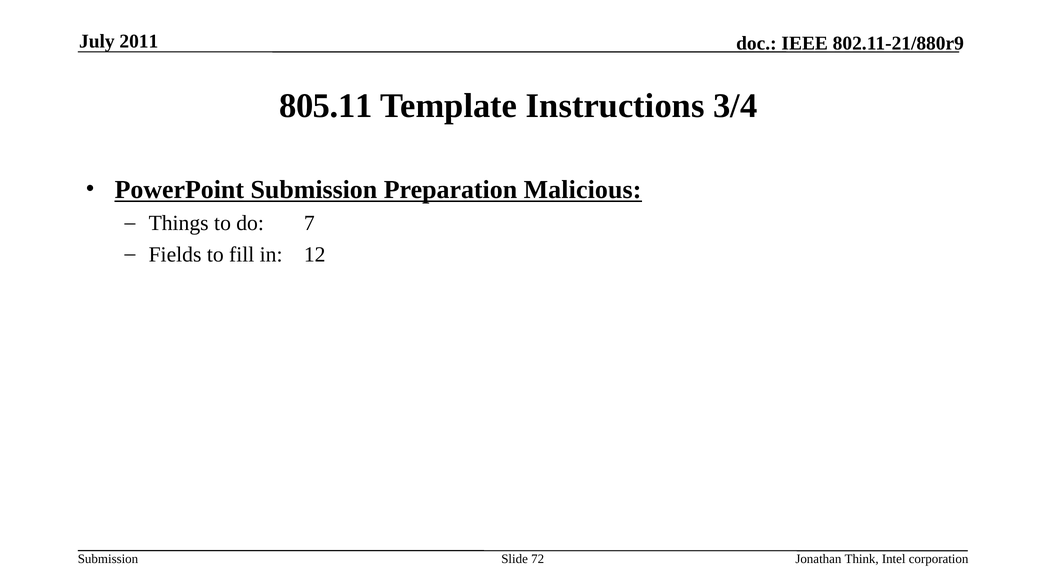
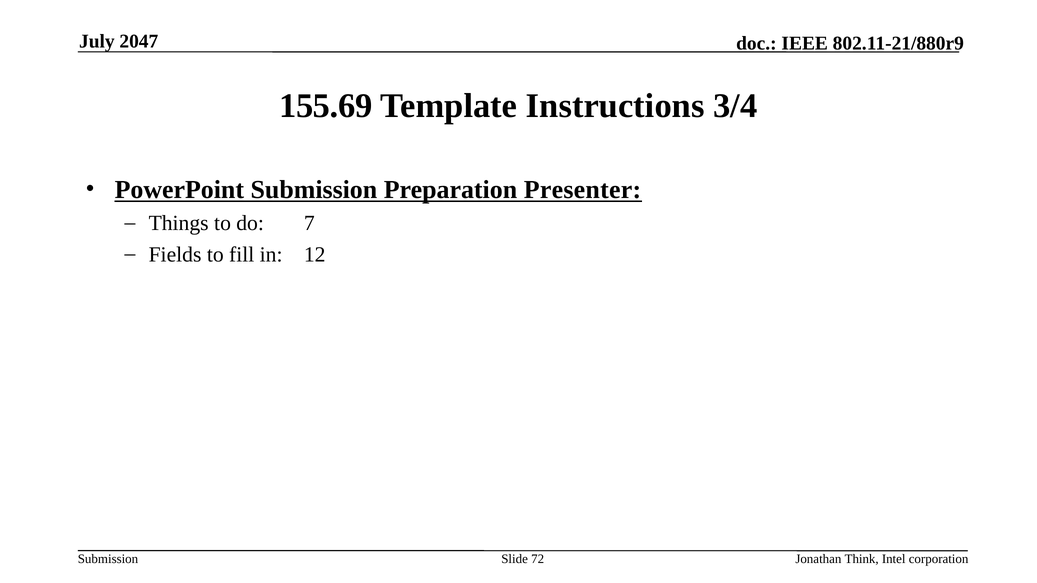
2011: 2011 -> 2047 (139, 41)
805.11: 805.11 -> 155.69 (326, 106)
Malicious: Malicious -> Presenter (583, 190)
